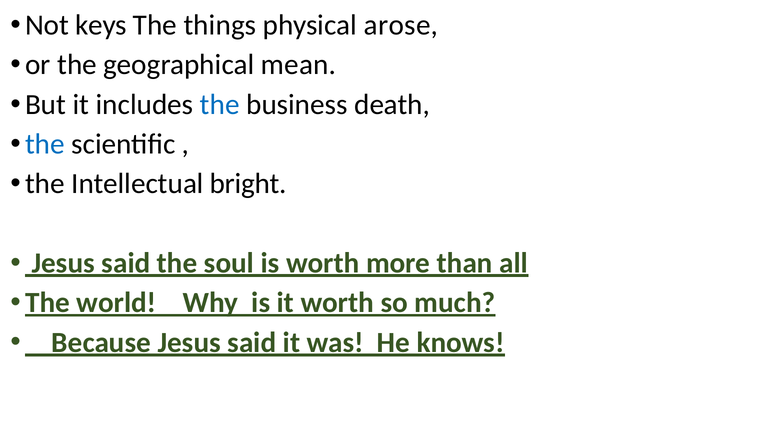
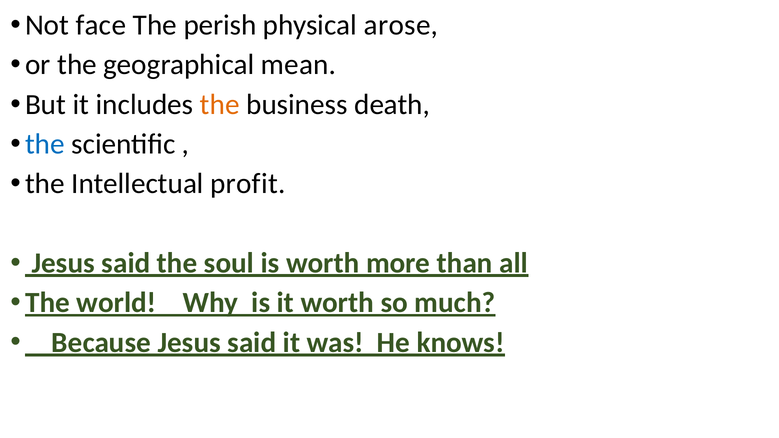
keys: keys -> face (101, 25)
things: things -> perish (220, 25)
the colour: blue -> orange (220, 105)
bright: bright -> profit (248, 184)
